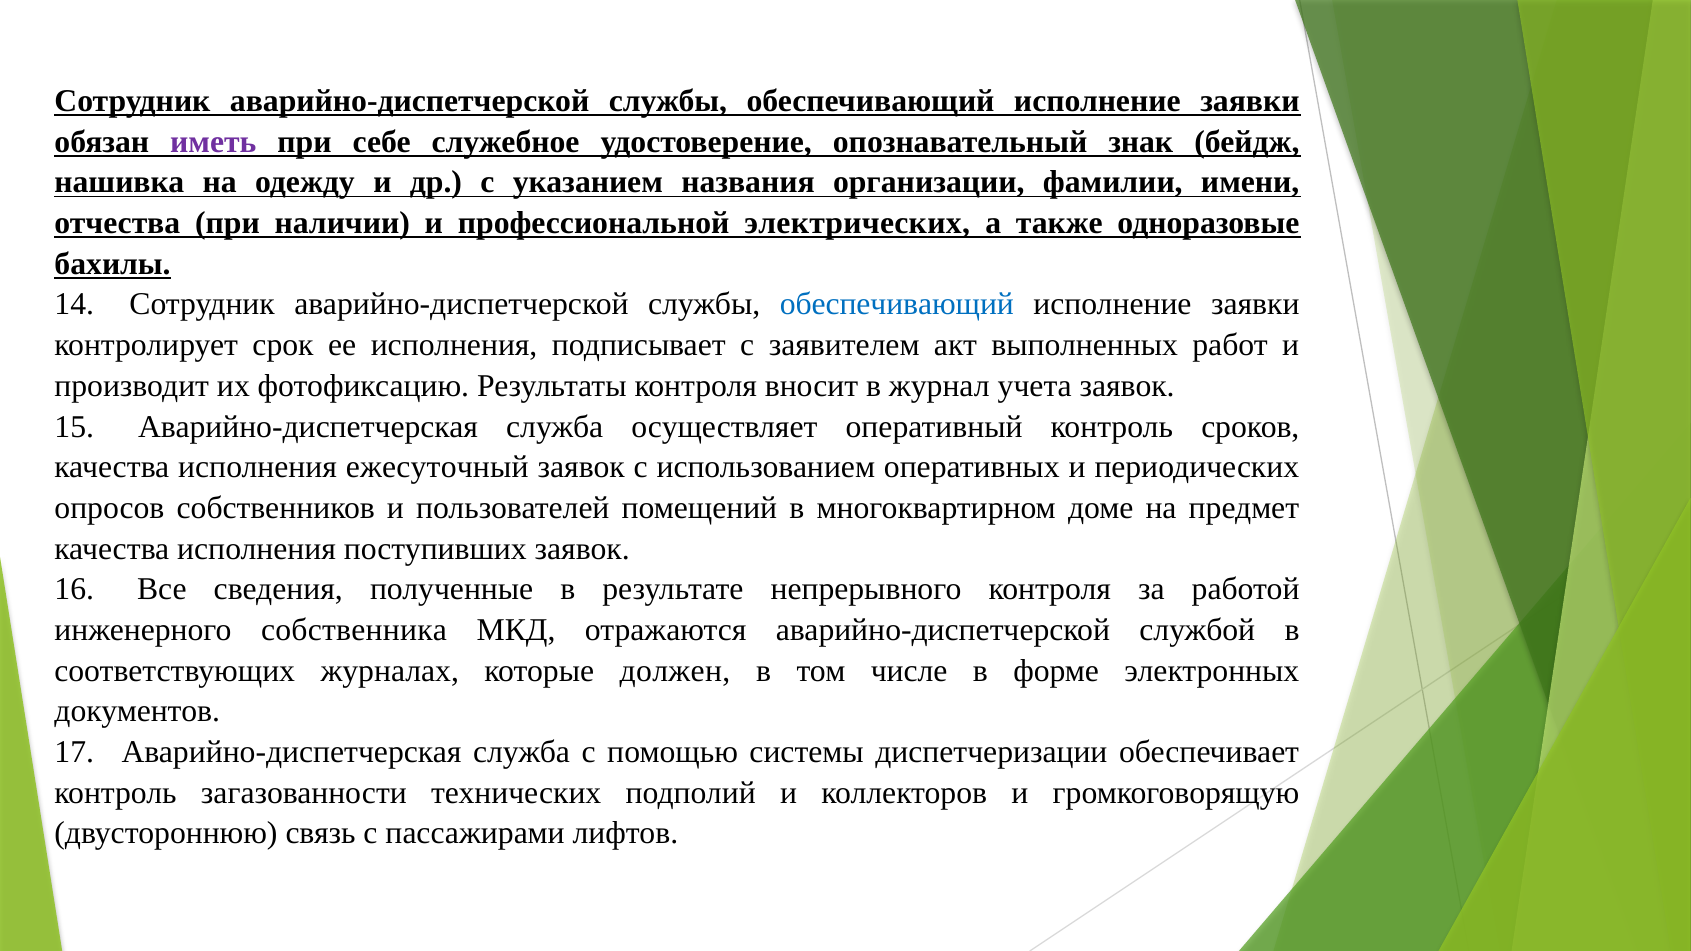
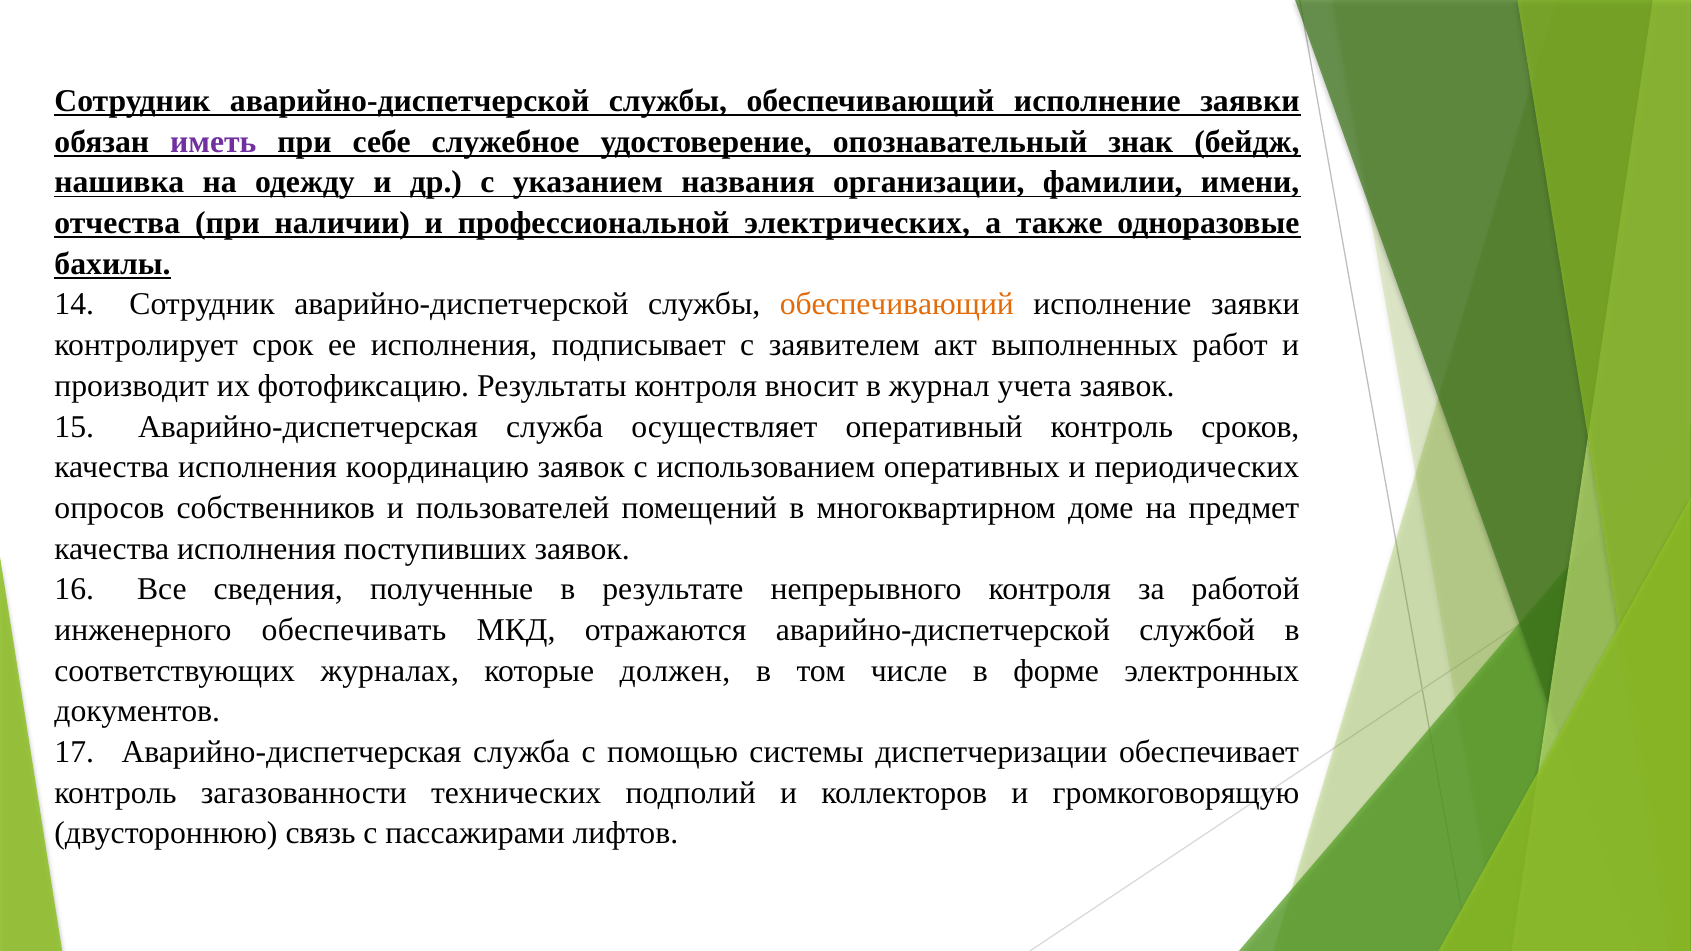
обеспечивающий colour: blue -> orange (897, 305)
ежесуточный: ежесуточный -> координацию (437, 467)
собственника: собственника -> обеспечивать (354, 630)
